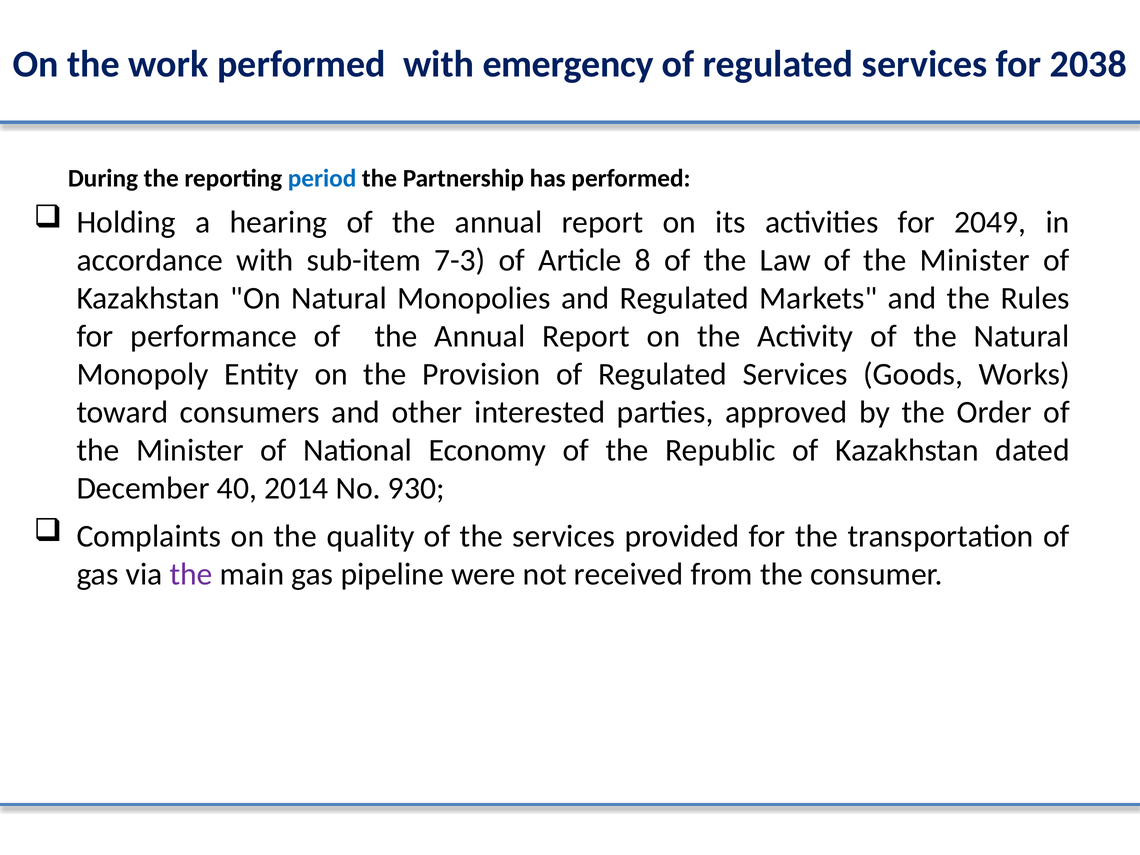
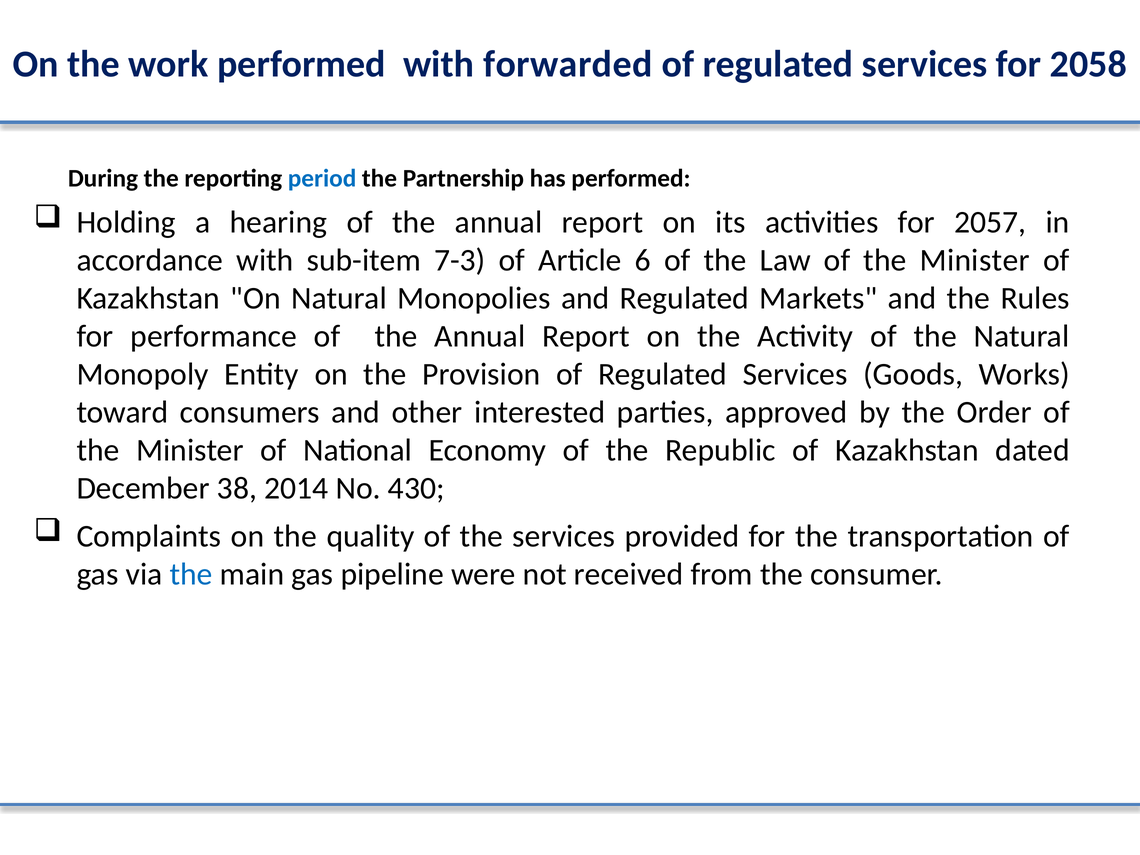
emergency: emergency -> forwarded (568, 64)
2038: 2038 -> 2058 (1088, 64)
2049: 2049 -> 2057 (990, 222)
8: 8 -> 6 (643, 260)
40: 40 -> 38 (237, 489)
930: 930 -> 430 (416, 489)
the colour: purple -> blue (191, 574)
